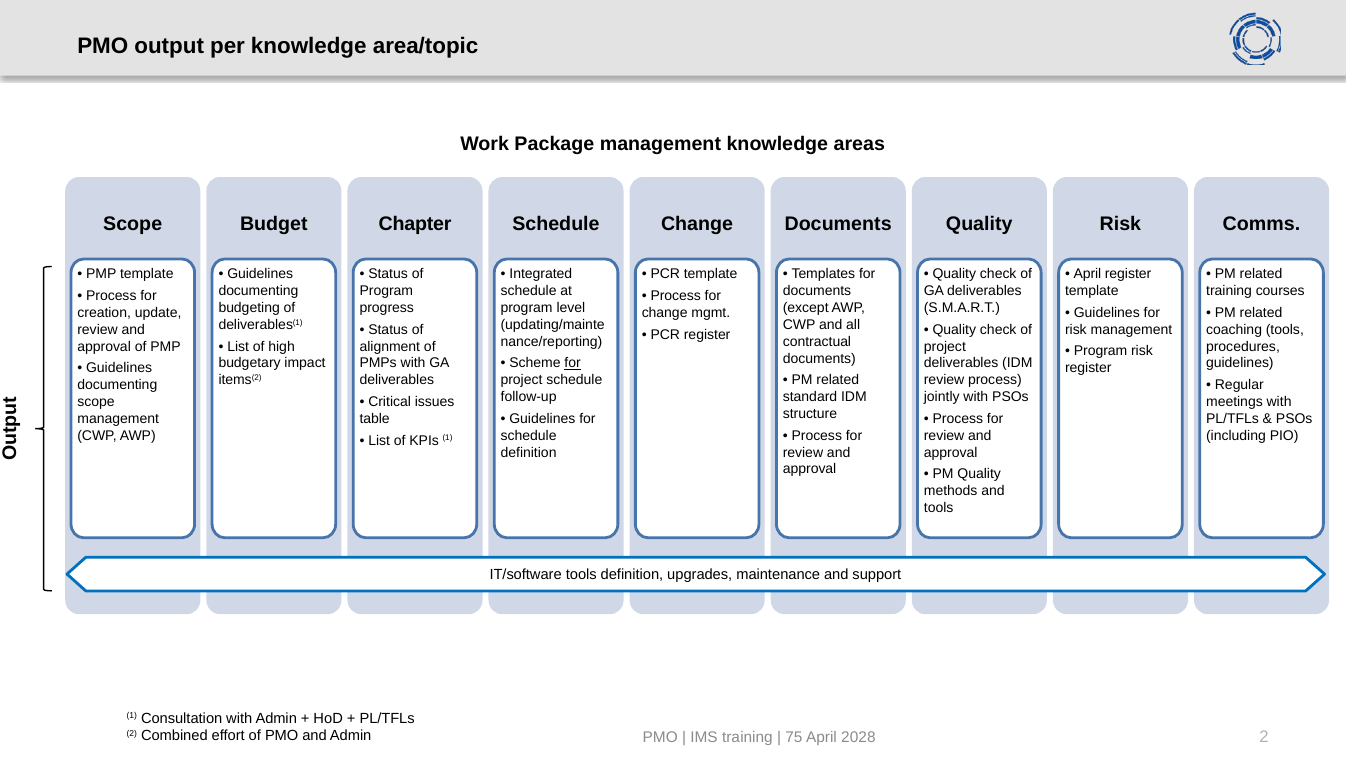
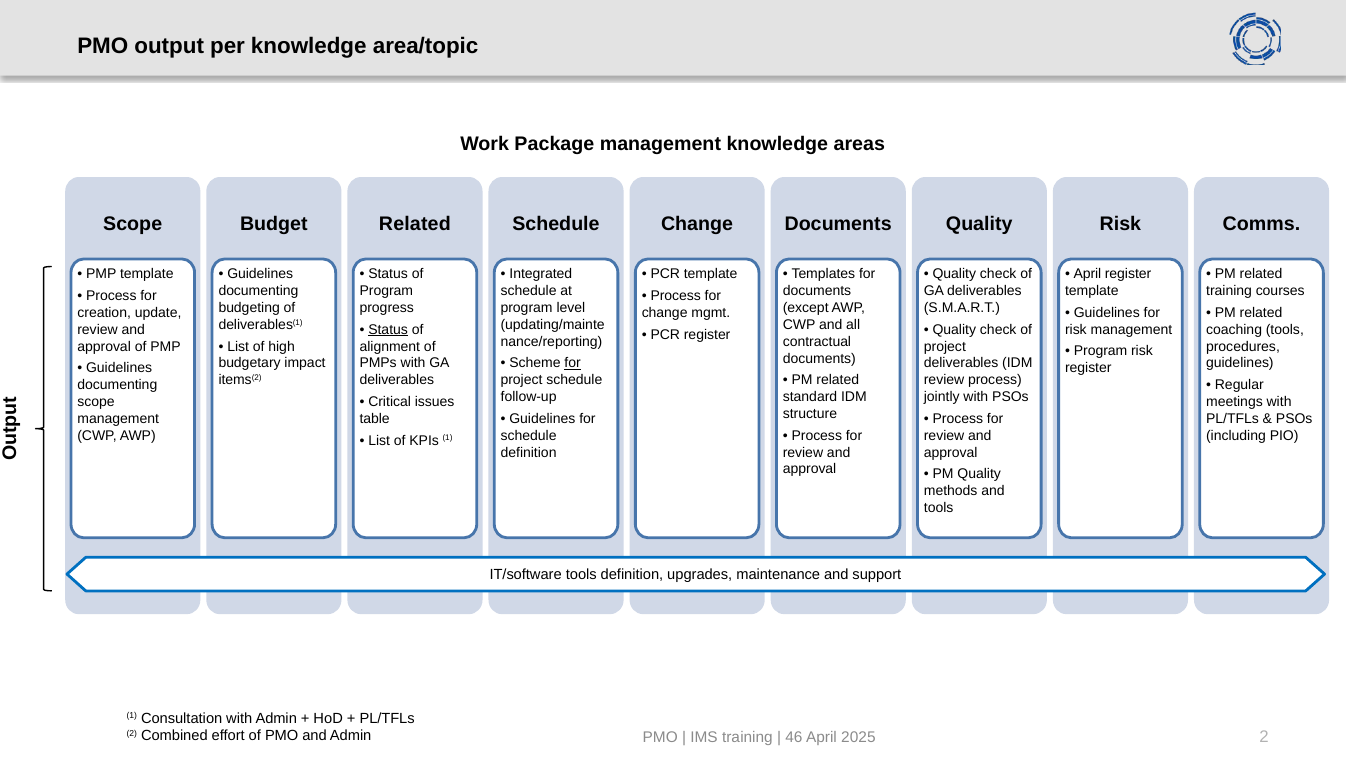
Chapter: Chapter -> Related (415, 224)
Status underline: none -> present (388, 330)
75: 75 -> 46 (794, 737)
2028: 2028 -> 2025 (858, 737)
